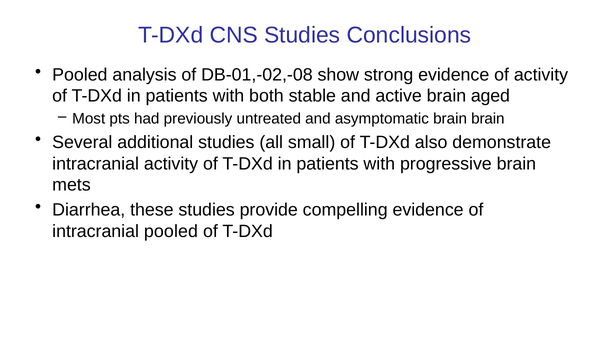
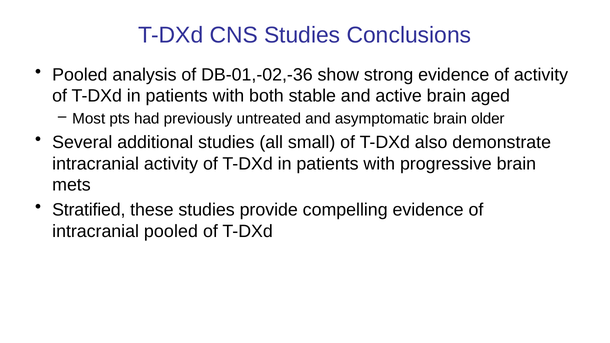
DB-01,-02,-08: DB-01,-02,-08 -> DB-01,-02,-36 (257, 75)
brain brain: brain -> older (488, 119)
Diarrhea: Diarrhea -> Stratified (89, 210)
